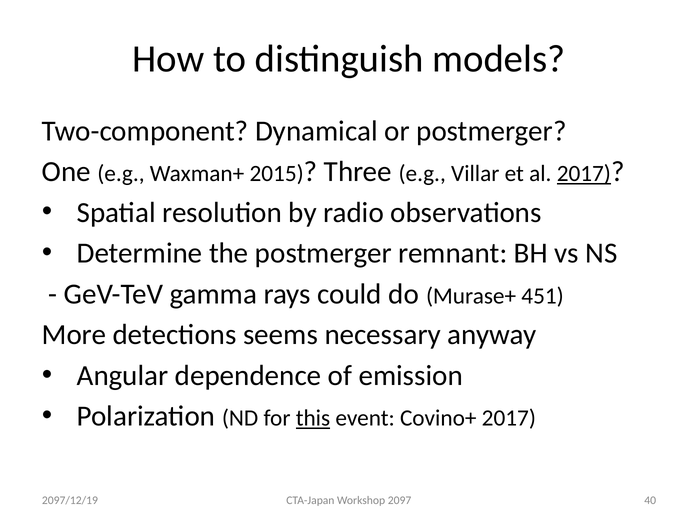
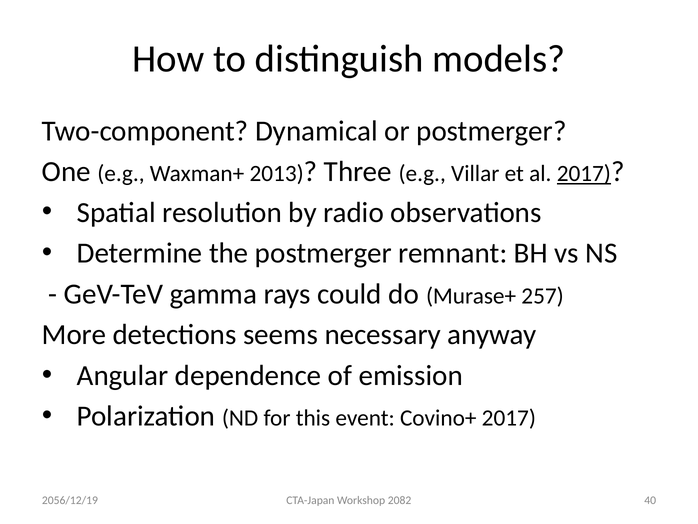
2015: 2015 -> 2013 (277, 173)
451: 451 -> 257 (543, 296)
this underline: present -> none (313, 418)
2097/12/19: 2097/12/19 -> 2056/12/19 (70, 500)
2097: 2097 -> 2082 (400, 500)
